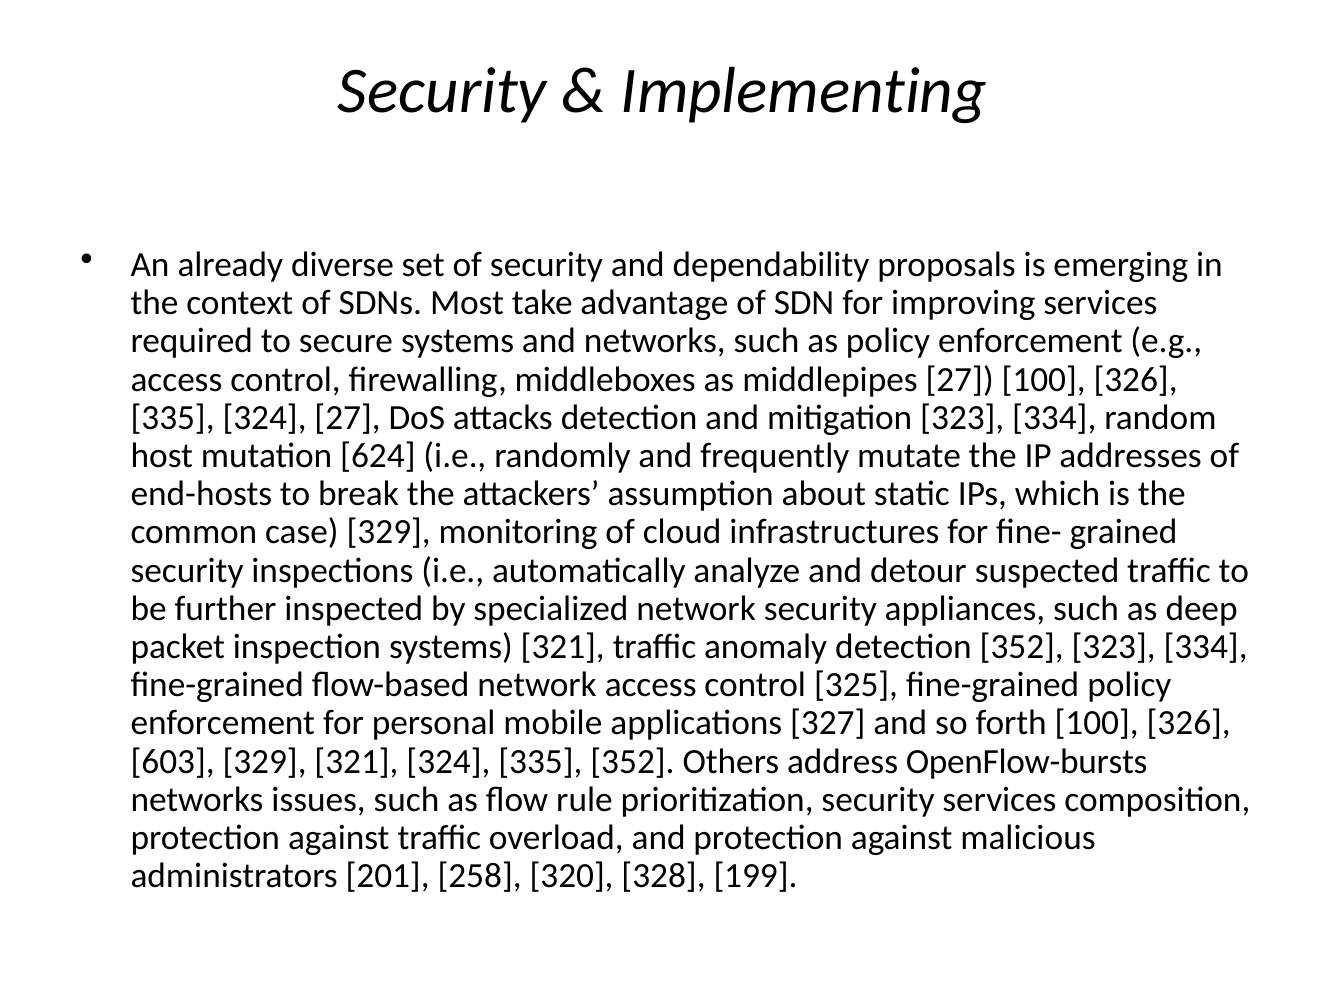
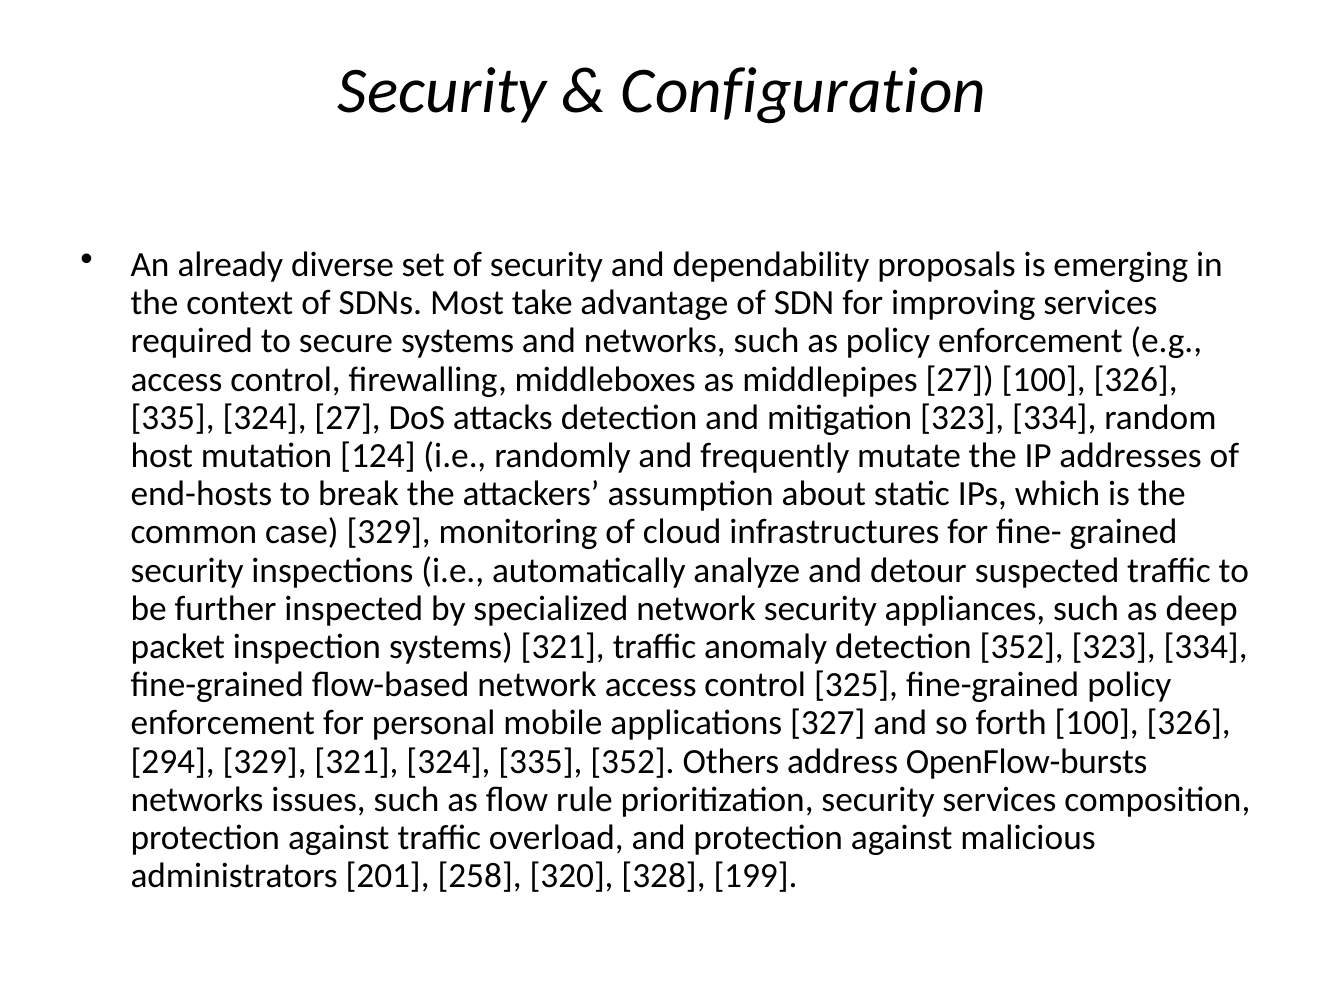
Implementing: Implementing -> Configuration (804, 91)
624: 624 -> 124 (378, 456)
603: 603 -> 294 (173, 761)
